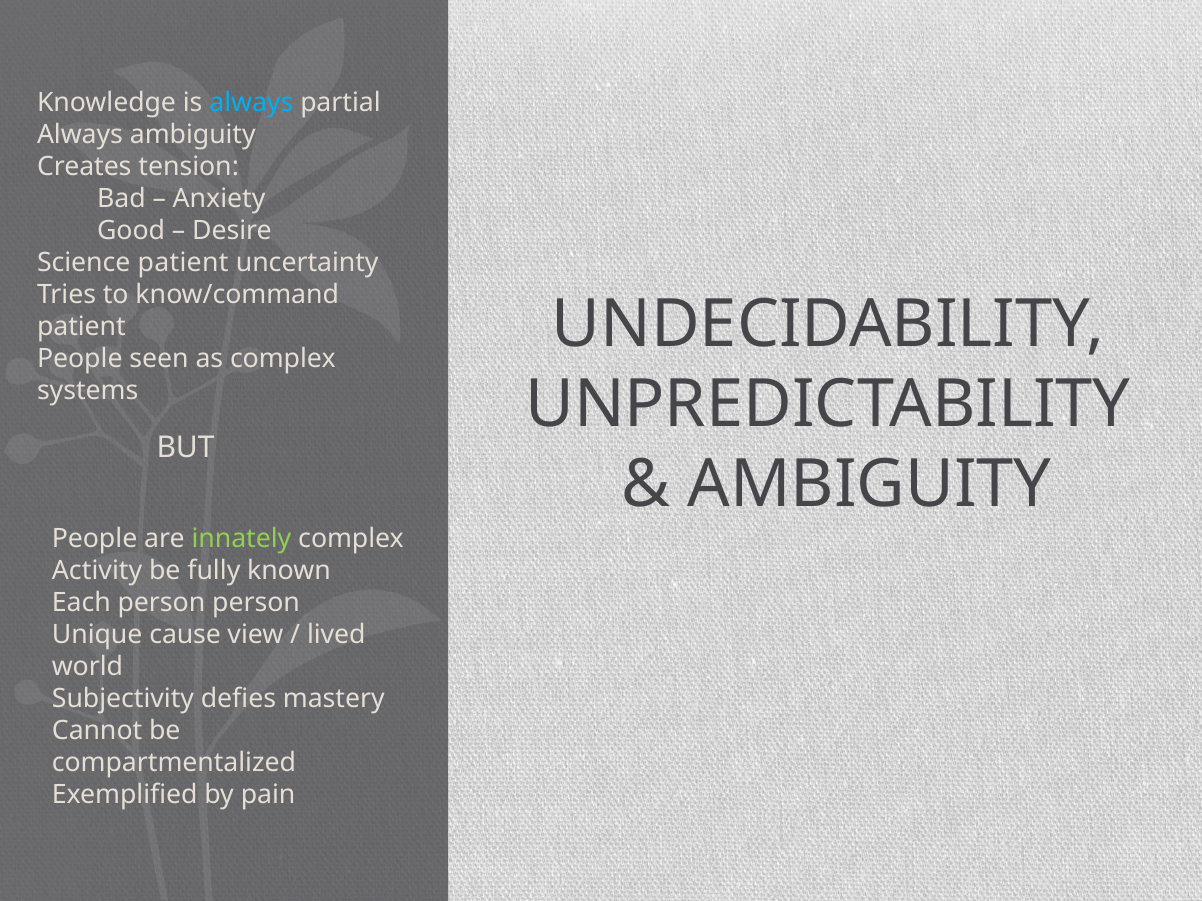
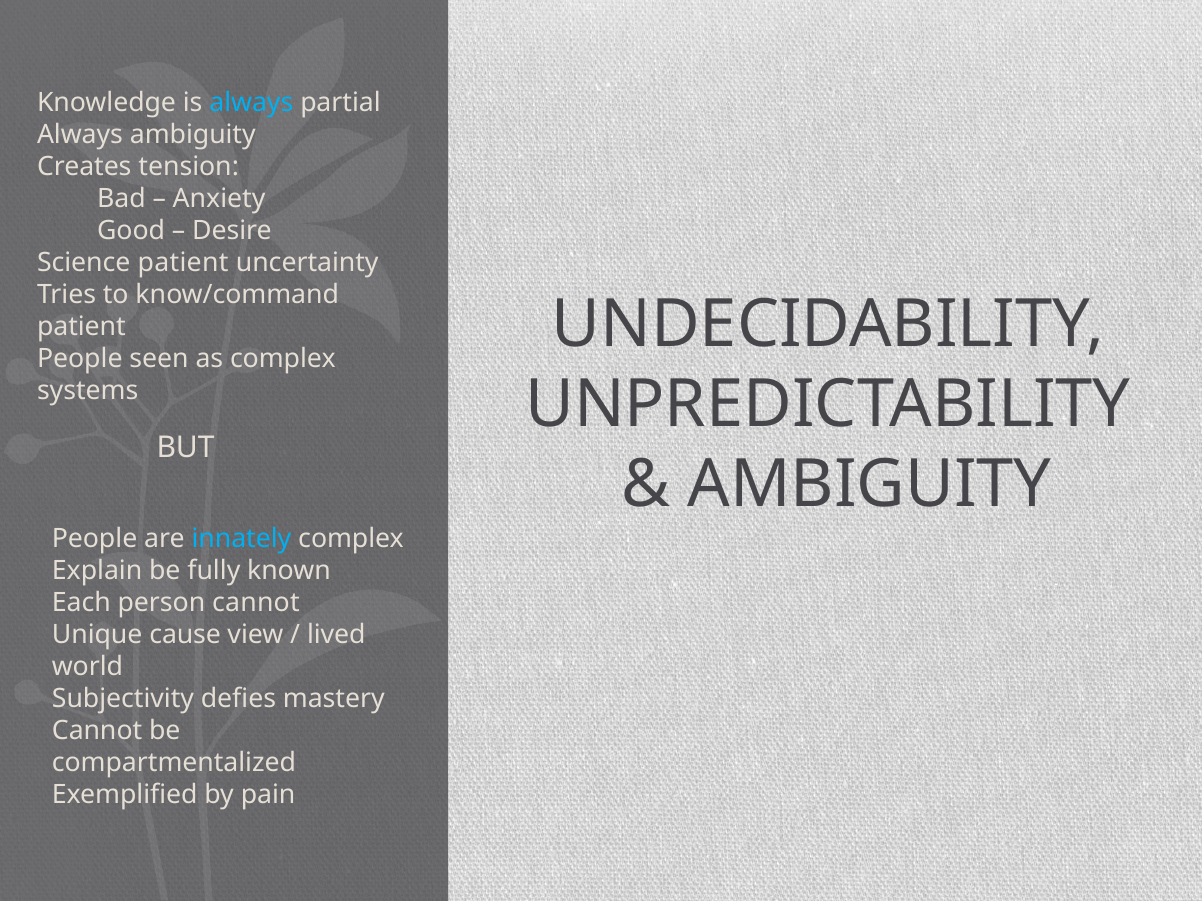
innately colour: light green -> light blue (241, 539)
Activity: Activity -> Explain (97, 571)
person person: person -> cannot (256, 603)
